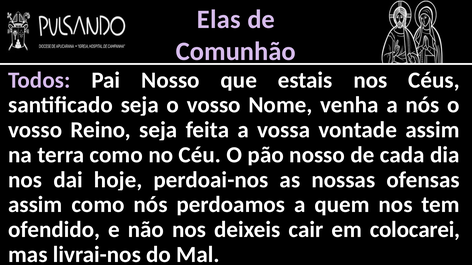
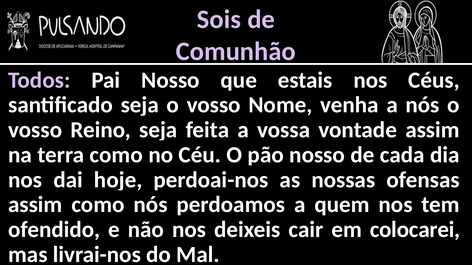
Elas: Elas -> Sois (219, 20)
